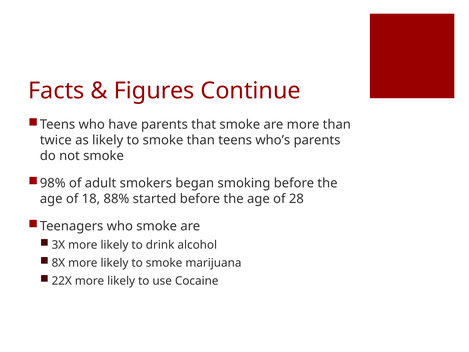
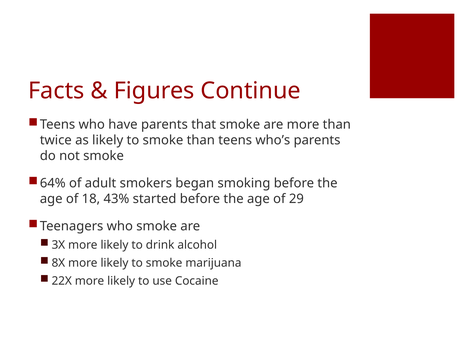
98%: 98% -> 64% (53, 183)
88%: 88% -> 43% (116, 199)
28: 28 -> 29 (296, 199)
